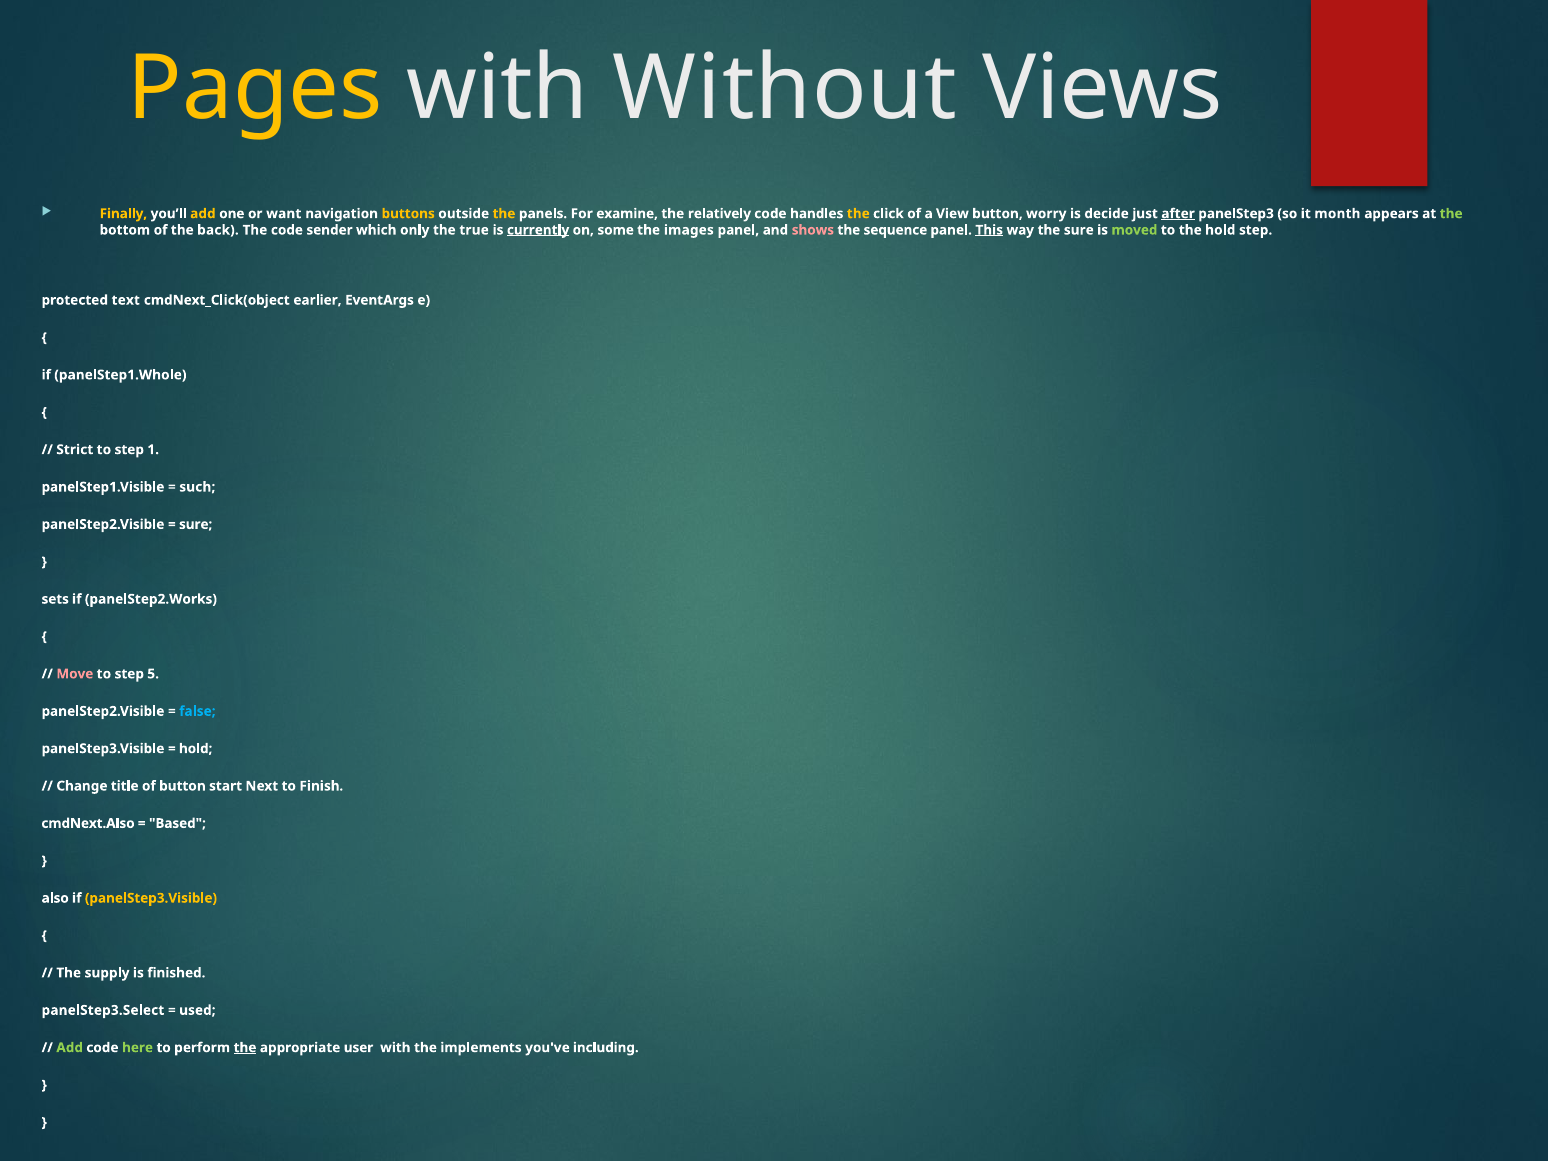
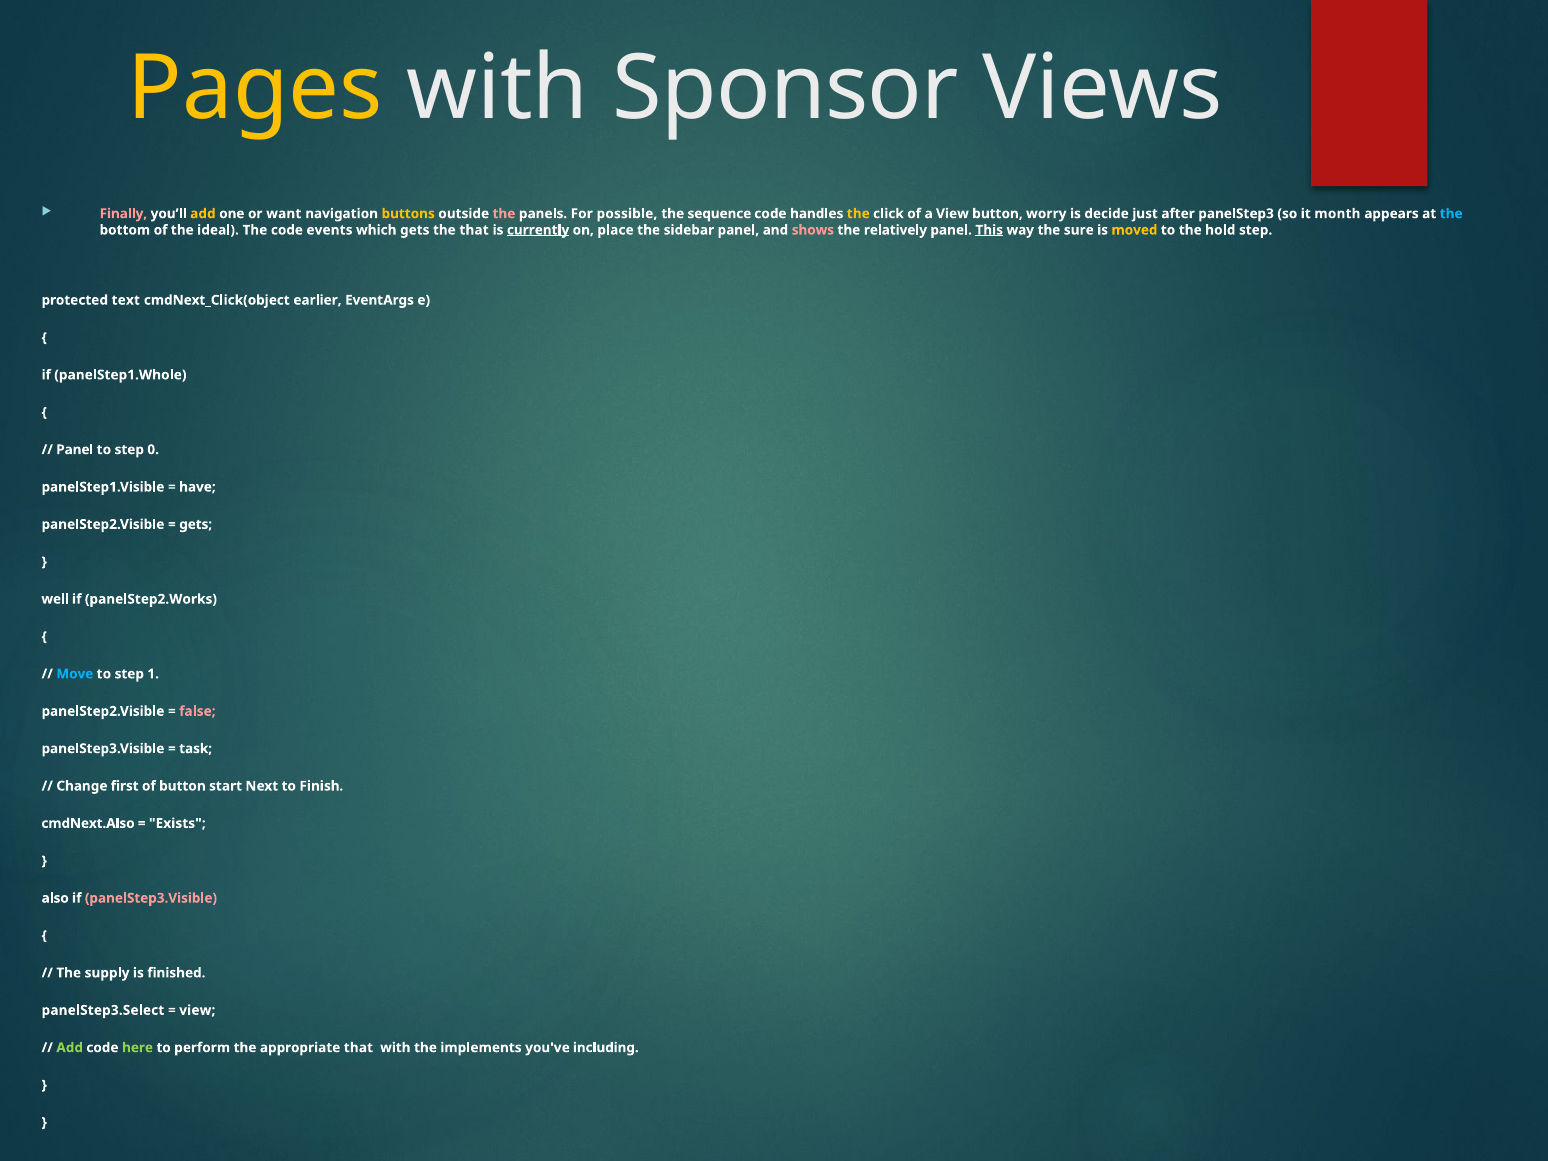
Without: Without -> Sponsor (786, 88)
Finally colour: yellow -> pink (123, 214)
the colour: yellow -> pink (504, 214)
examine: examine -> possible (627, 214)
relatively: relatively -> sequence (719, 214)
after underline: present -> none (1178, 214)
the colour: light green -> light blue (1451, 214)
back: back -> ideal (218, 230)
sender: sender -> events (329, 230)
which only: only -> gets (415, 230)
the true: true -> that (474, 230)
some: some -> place (616, 230)
images: images -> sidebar (689, 230)
sequence: sequence -> relatively (895, 230)
moved colour: light green -> yellow (1134, 230)
Strict: Strict -> Panel (75, 450)
1: 1 -> 0 (153, 450)
such: such -> have (197, 487)
sure: sure -> gets (196, 524)
sets: sets -> well (55, 599)
Move colour: pink -> light blue (75, 674)
5: 5 -> 1 (153, 674)
false colour: light blue -> pink (197, 711)
hold: hold -> task (196, 749)
title: title -> first (125, 786)
Based: Based -> Exists (177, 823)
panelStep3.Visible colour: yellow -> pink (151, 898)
used: used -> view (197, 1010)
the underline: present -> none (245, 1048)
appropriate user: user -> that (358, 1048)
